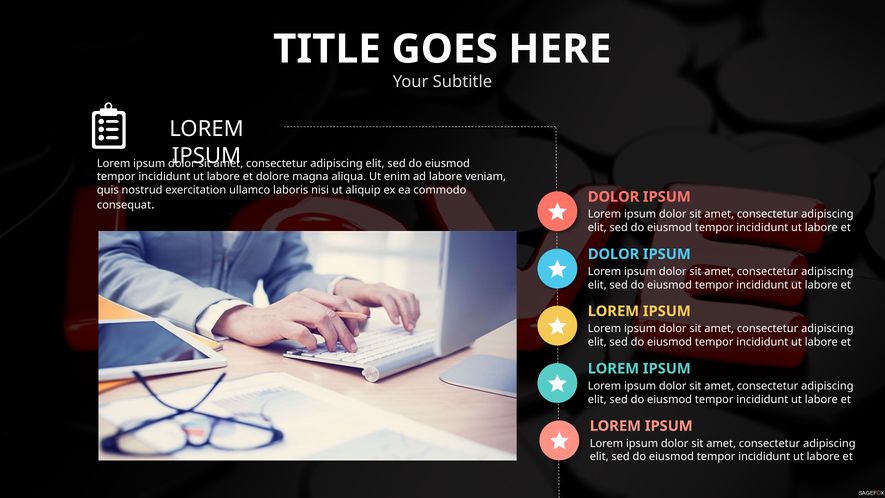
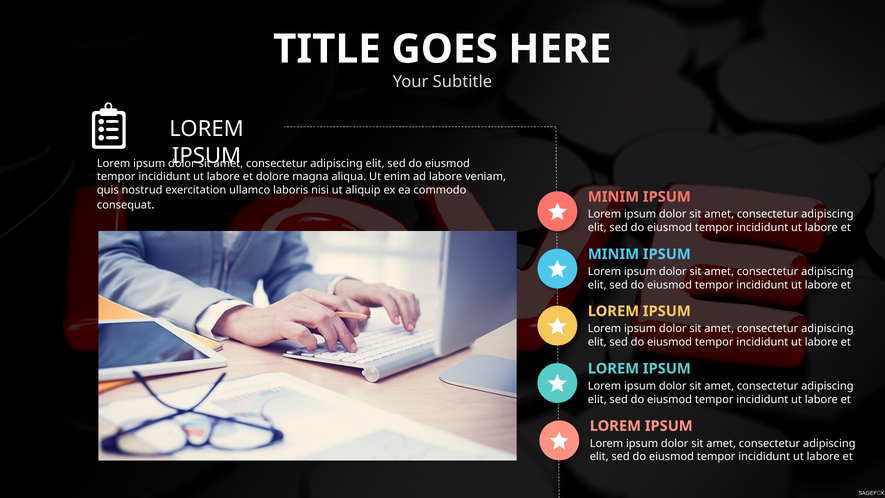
DOLOR: DOLOR -> MINIM (613, 197)
DOLOR: DOLOR -> MINIM (613, 254)
